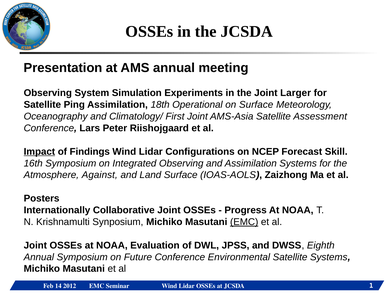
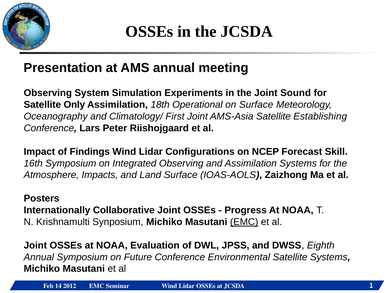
Larger: Larger -> Sound (296, 93)
Ping: Ping -> Only (74, 105)
Assessment: Assessment -> Establishing (320, 116)
Impact underline: present -> none (39, 151)
Against: Against -> Impacts (100, 175)
